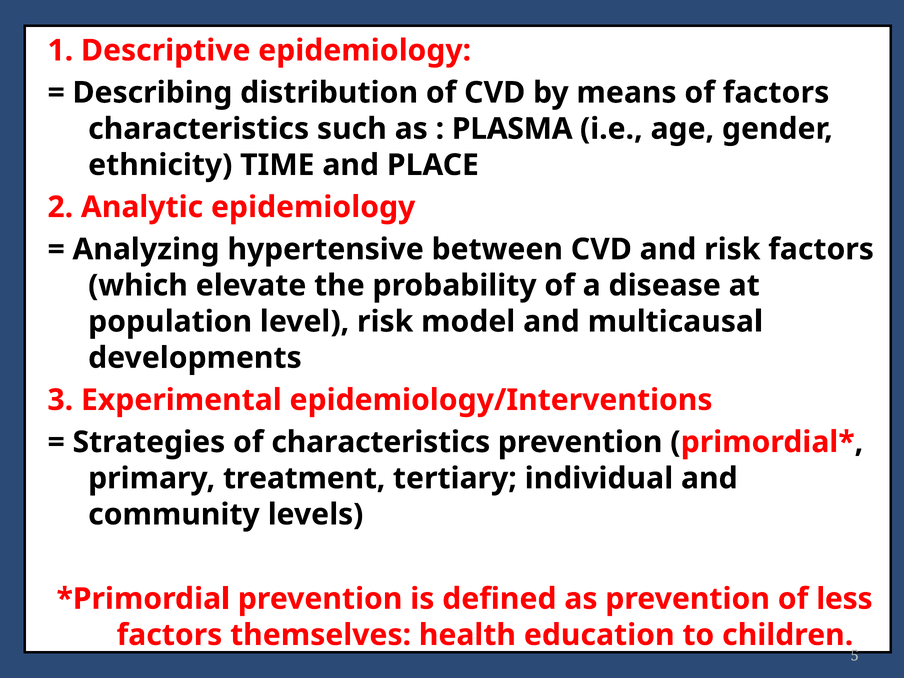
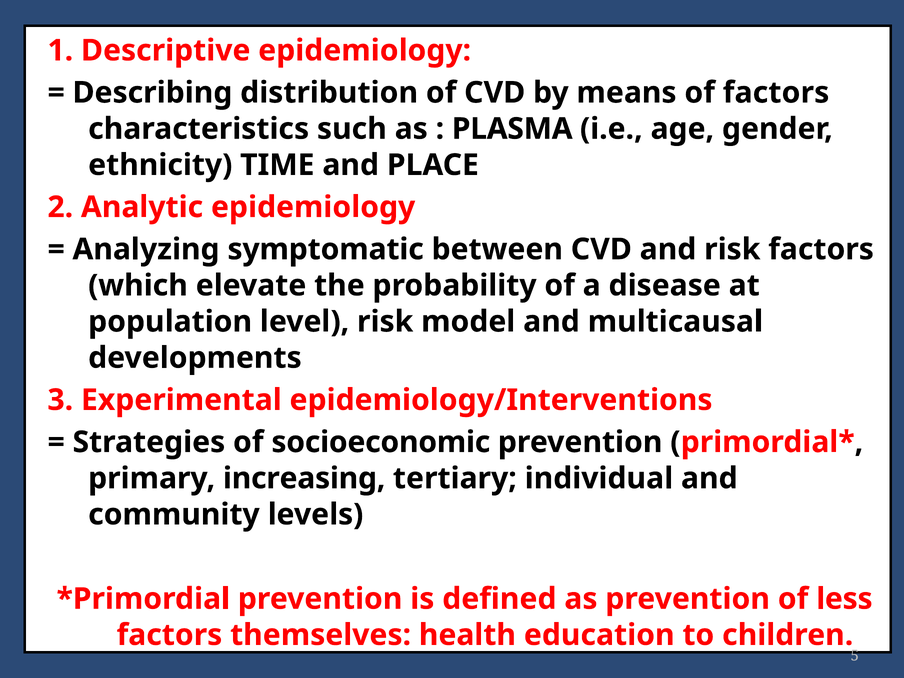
hypertensive: hypertensive -> symptomatic (326, 249)
of characteristics: characteristics -> socioeconomic (381, 442)
treatment: treatment -> increasing (304, 478)
